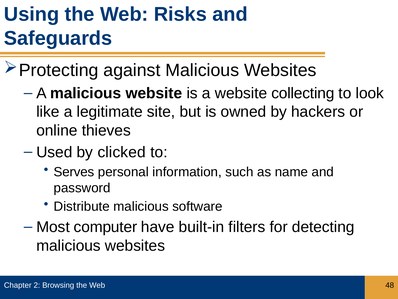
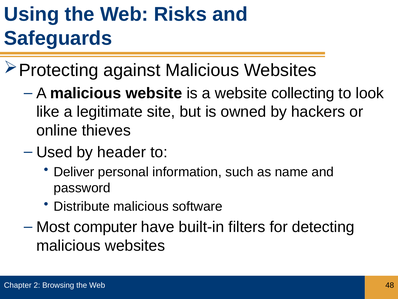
clicked: clicked -> header (122, 152)
Serves: Serves -> Deliver (74, 172)
